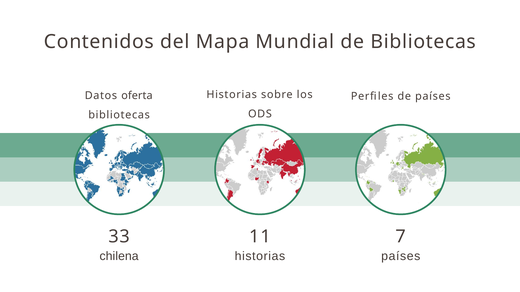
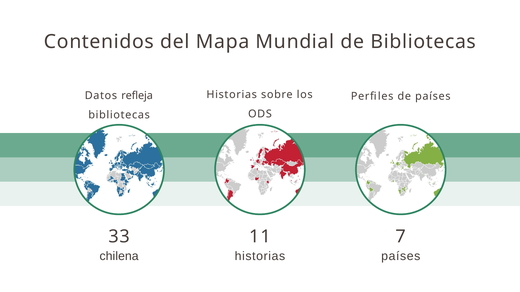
oferta: oferta -> refleja (137, 96)
